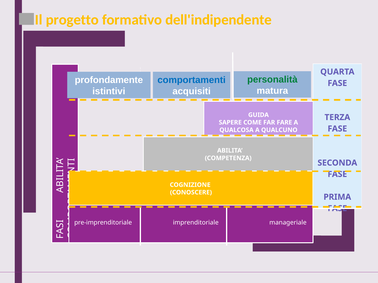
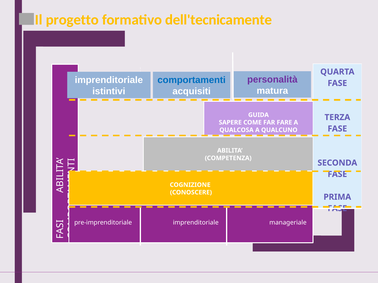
dell'indipendente: dell'indipendente -> dell'tecnicamente (219, 20)
personalità colour: green -> purple (272, 80)
profondamente: profondamente -> imprenditoriale (109, 80)
